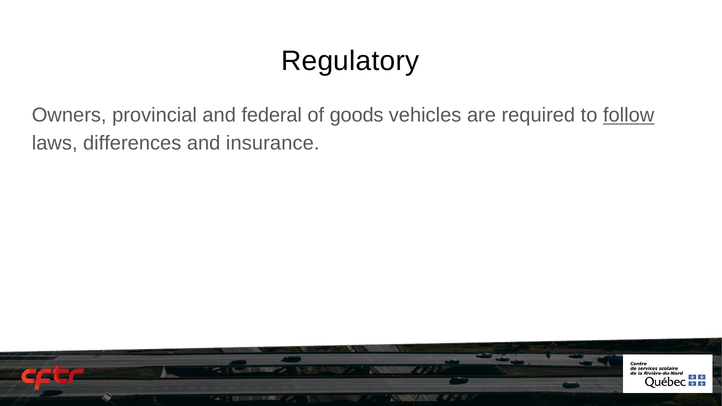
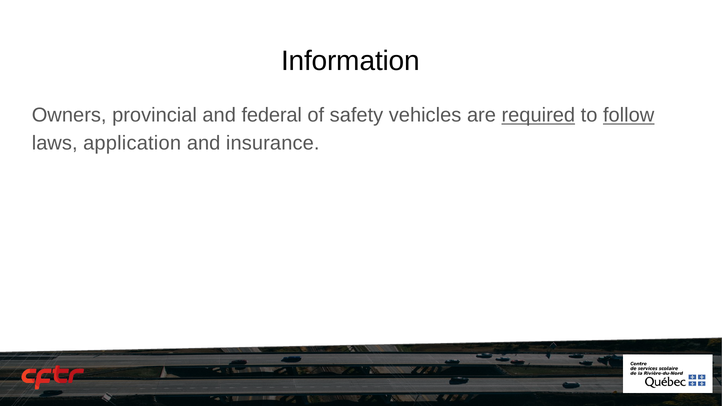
Regulatory: Regulatory -> Information (350, 61)
goods: goods -> safety (356, 115)
required underline: none -> present (538, 115)
differences: differences -> application (132, 143)
